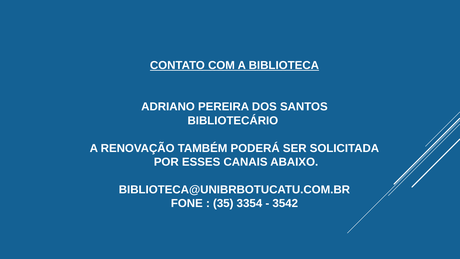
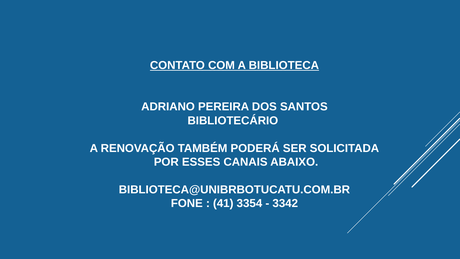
35: 35 -> 41 (223, 203)
3542: 3542 -> 3342 (285, 203)
